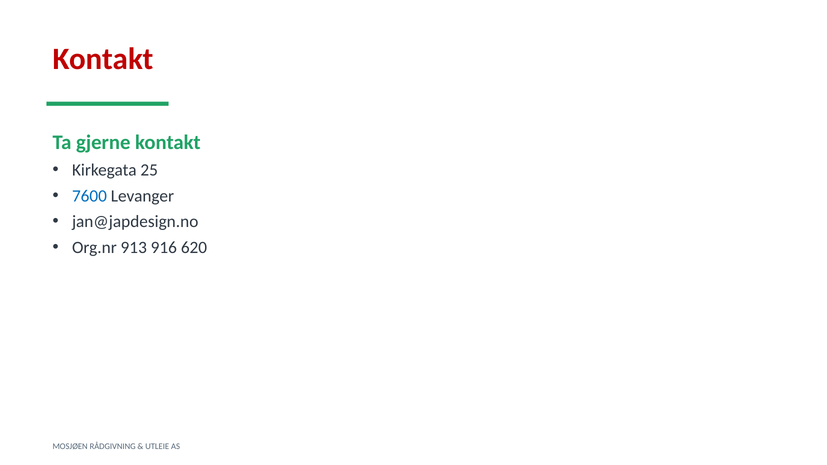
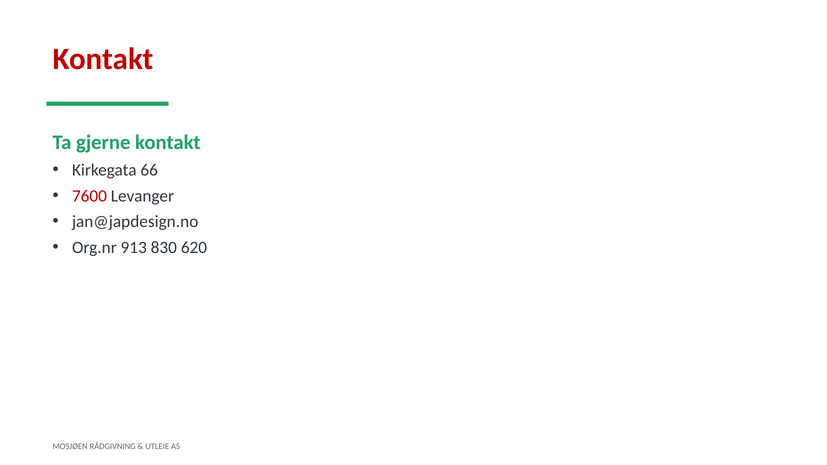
25: 25 -> 66 (149, 170)
7600 colour: blue -> red (89, 196)
916: 916 -> 830 (164, 248)
